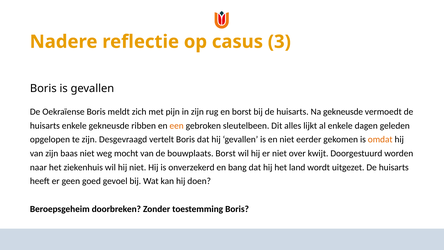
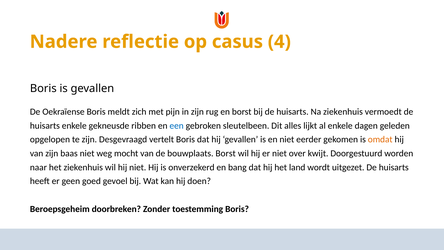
3: 3 -> 4 (279, 42)
Na gekneusde: gekneusde -> ziekenhuis (343, 112)
een colour: orange -> blue (177, 126)
